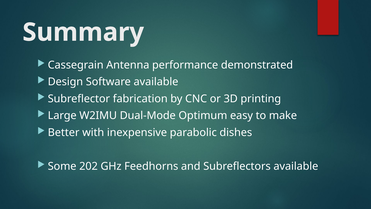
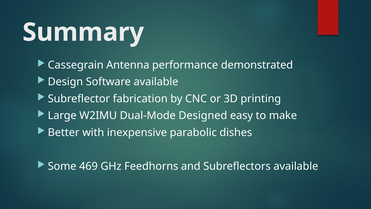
Optimum: Optimum -> Designed (203, 115)
202: 202 -> 469 (88, 166)
